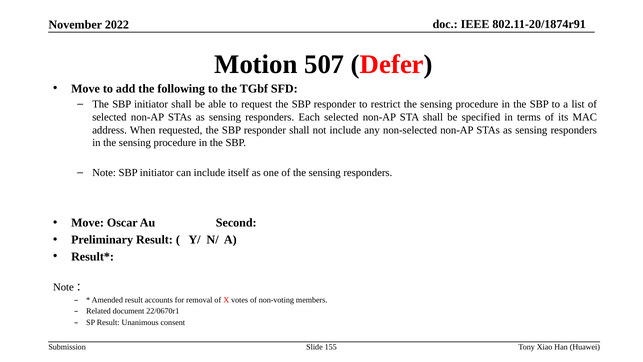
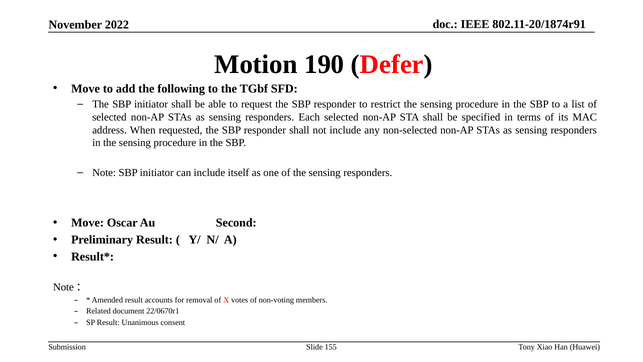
507: 507 -> 190 (324, 65)
